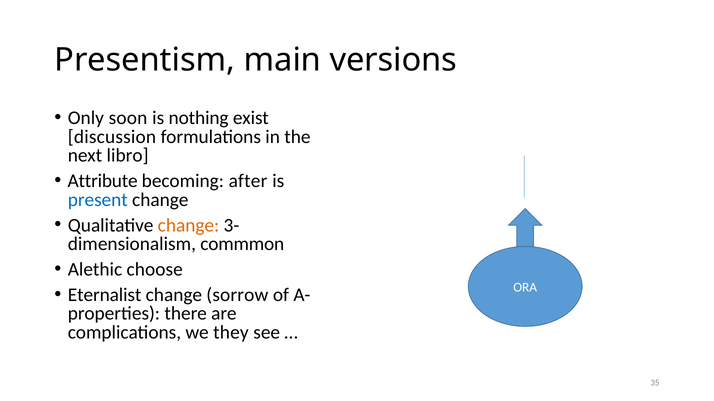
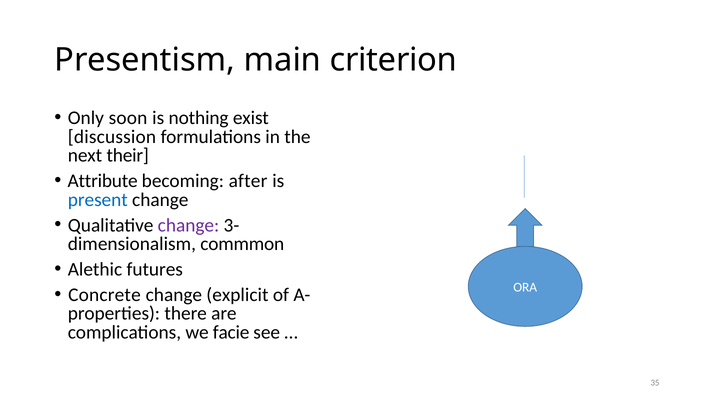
versions: versions -> criterion (393, 60)
libro: libro -> their (128, 156)
change colour: orange -> purple (188, 226)
choose: choose -> futures (155, 270)
Eternalist: Eternalist -> Concrete (104, 295)
sorrow: sorrow -> explicit (237, 295)
they: they -> facie (231, 333)
